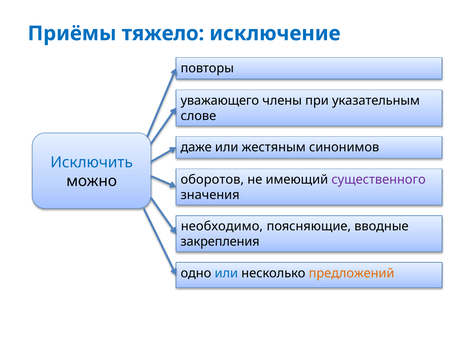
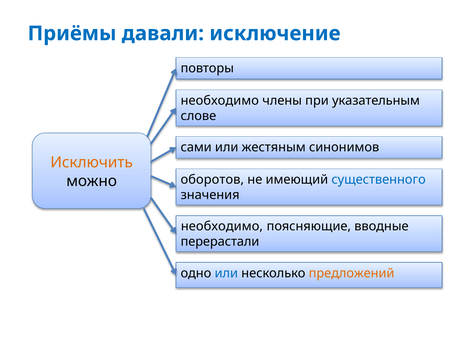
тяжело: тяжело -> давали (163, 33)
уважающего: уважающего -> необходимо (220, 101)
даже: даже -> сами (196, 147)
Исключить colour: blue -> orange (92, 163)
существенного colour: purple -> blue (379, 180)
закрепления: закрепления -> перерастали (220, 242)
